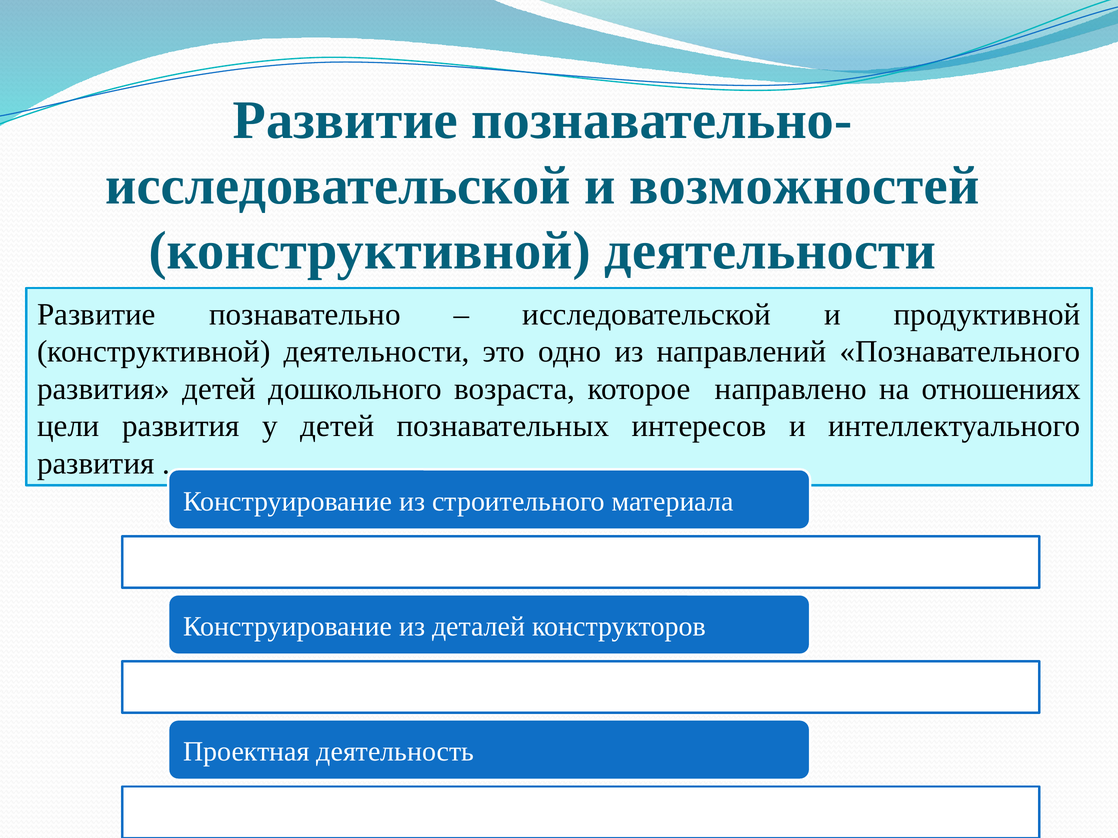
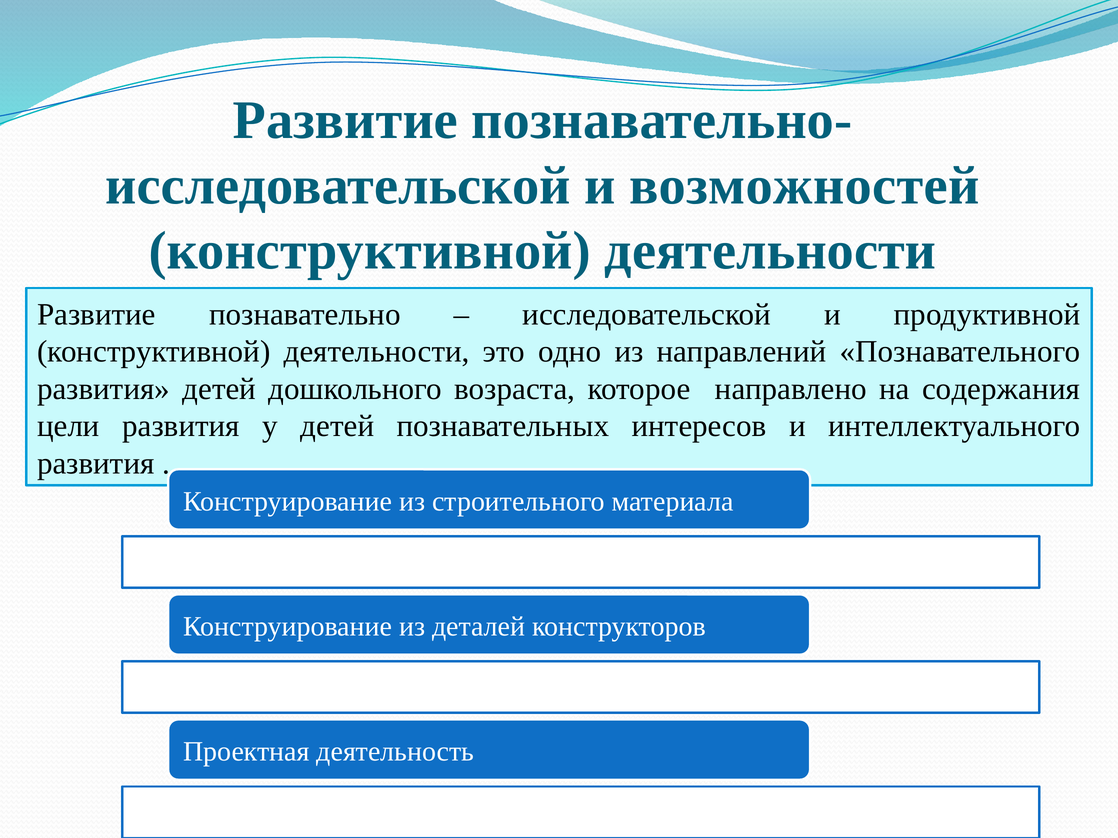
отношениях: отношениях -> содержания (1001, 389)
